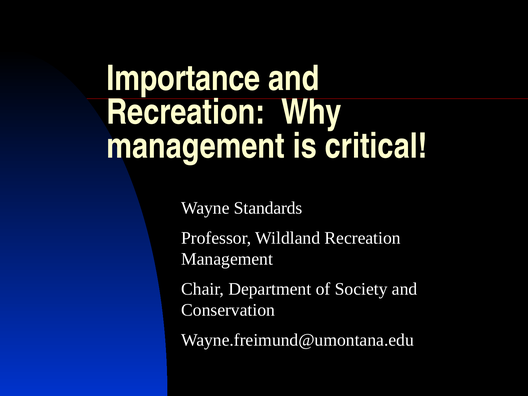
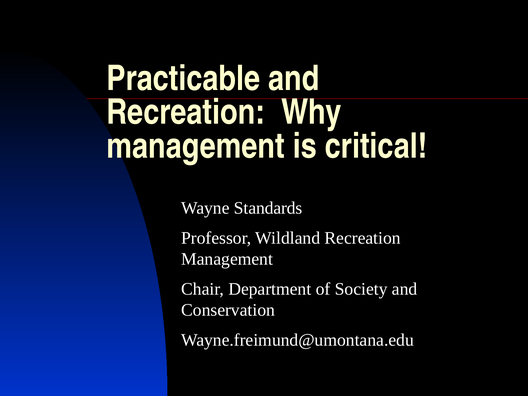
Importance: Importance -> Practicable (183, 79)
